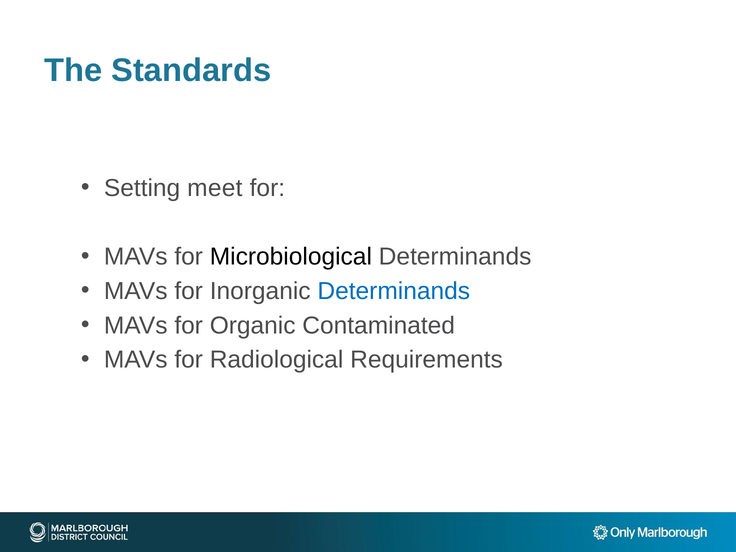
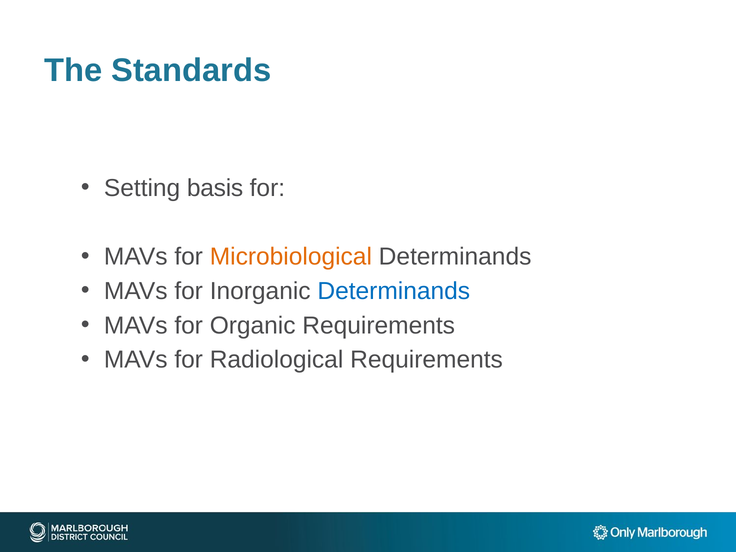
meet: meet -> basis (215, 188)
Microbiological colour: black -> orange (291, 257)
Organic Contaminated: Contaminated -> Requirements (379, 326)
